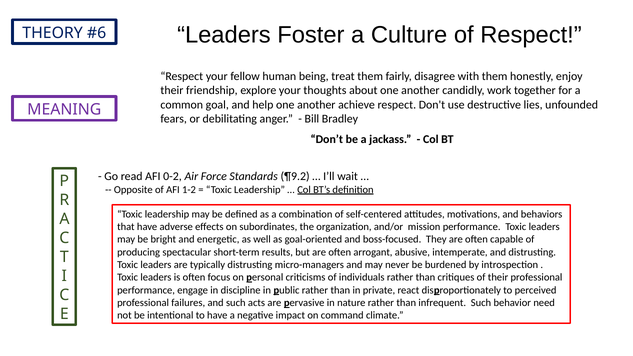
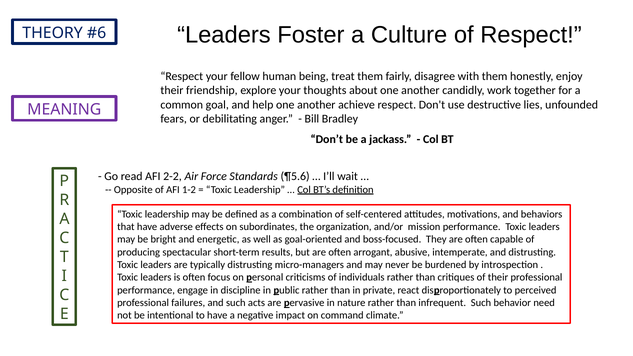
0-2: 0-2 -> 2-2 (172, 176)
¶9.2: ¶9.2 -> ¶5.6 (295, 176)
